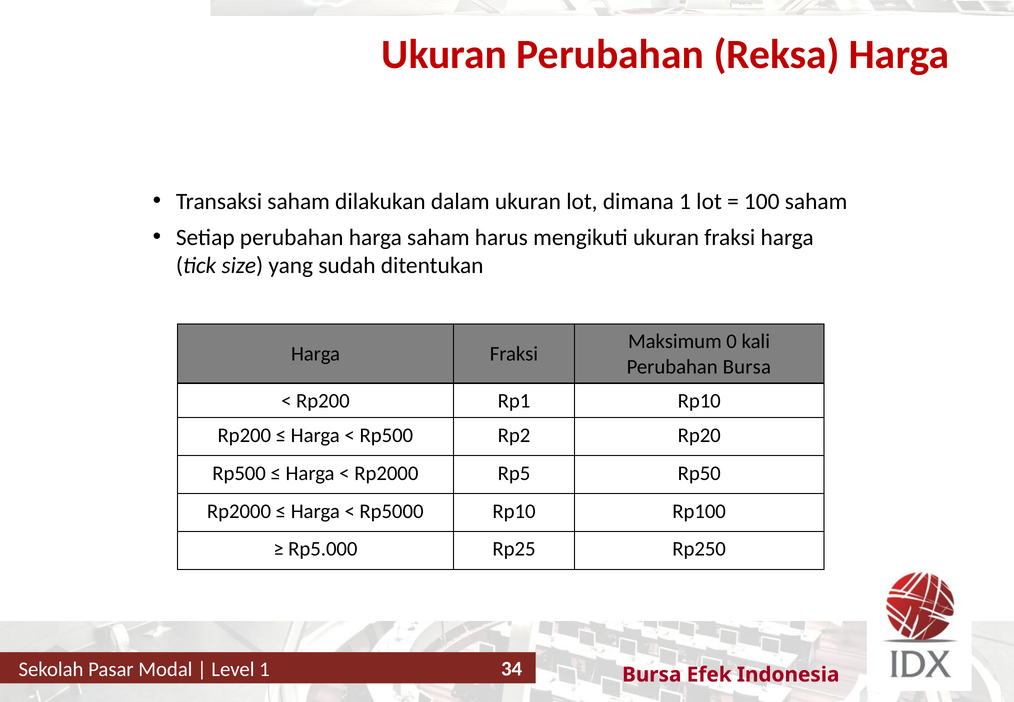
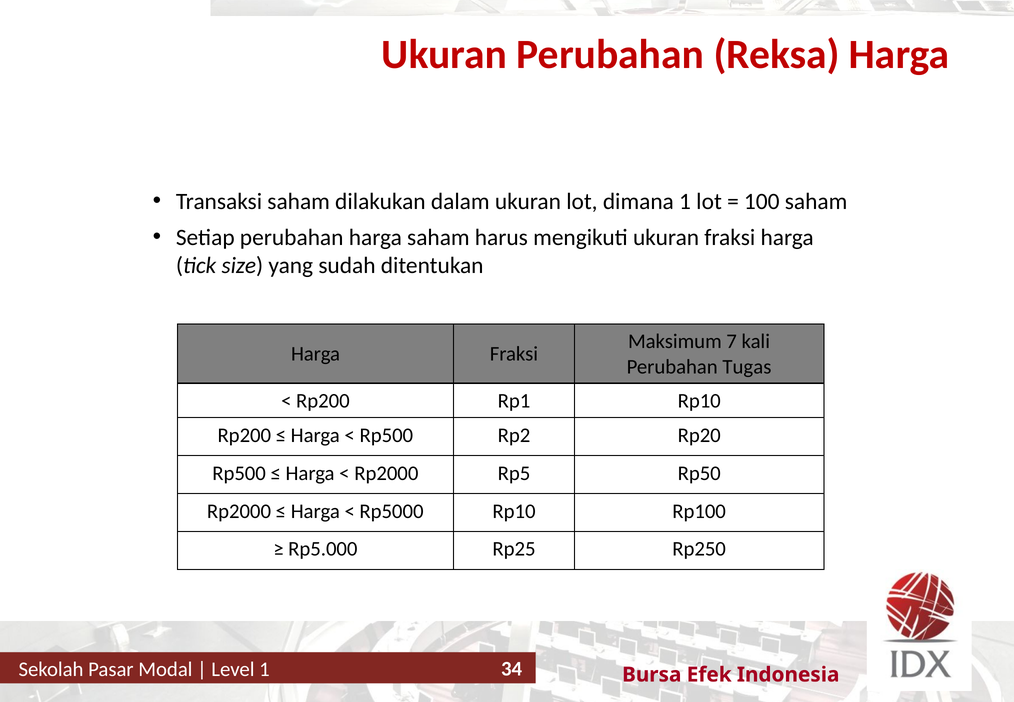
0: 0 -> 7 (732, 342)
Perubahan Bursa: Bursa -> Tugas (747, 367)
